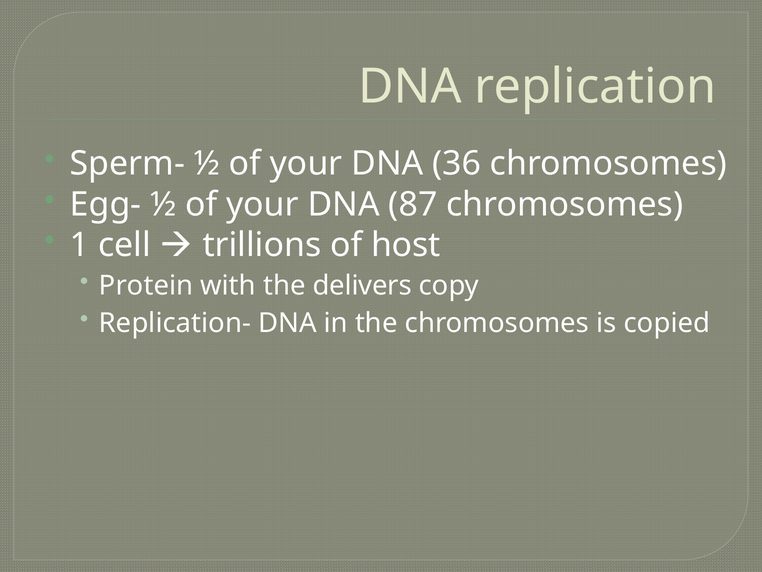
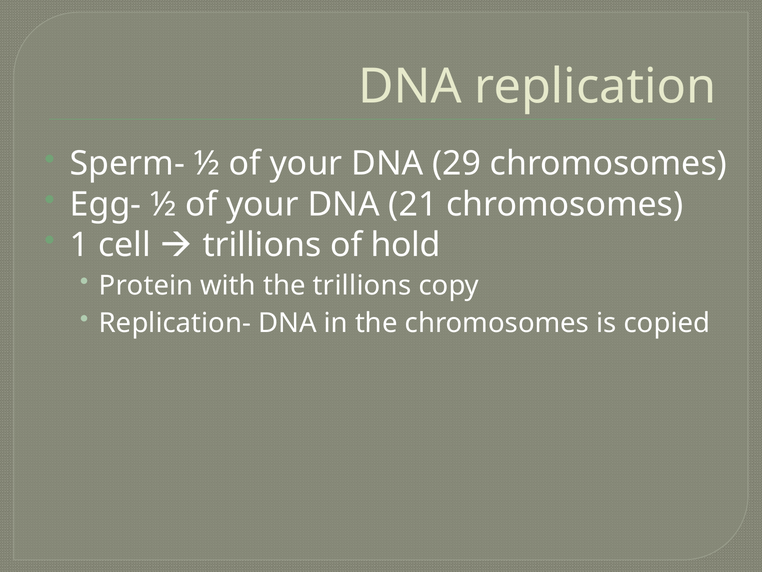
36: 36 -> 29 (457, 164)
87: 87 -> 21 (413, 204)
host: host -> hold (406, 245)
the delivers: delivers -> trillions (362, 286)
